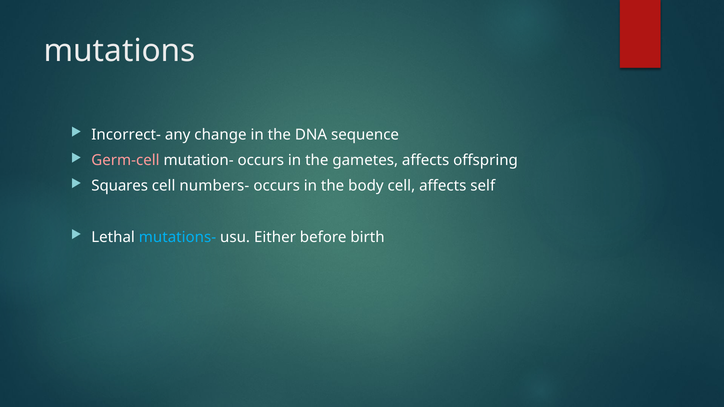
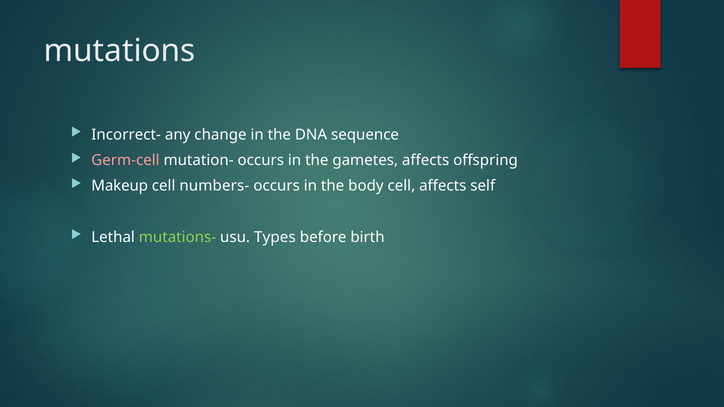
Squares: Squares -> Makeup (120, 186)
mutations- colour: light blue -> light green (178, 237)
Either: Either -> Types (275, 237)
